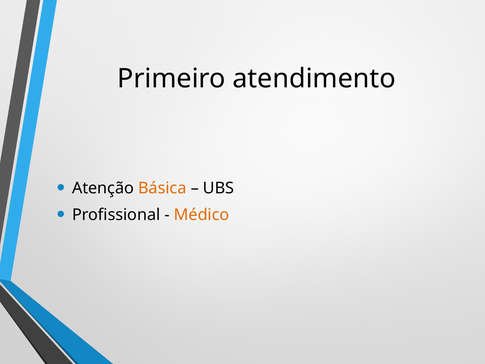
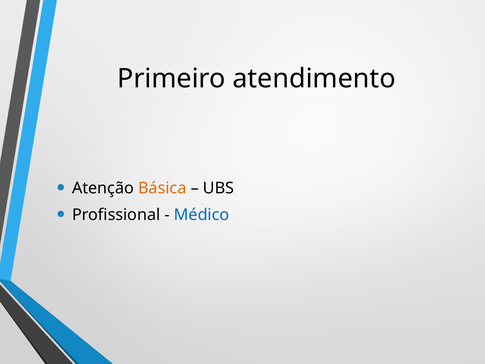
Médico colour: orange -> blue (202, 215)
